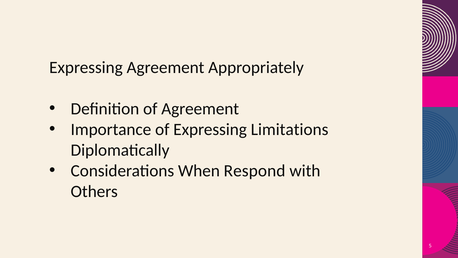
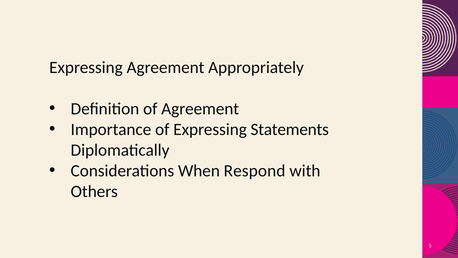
Limitations: Limitations -> Statements (290, 129)
